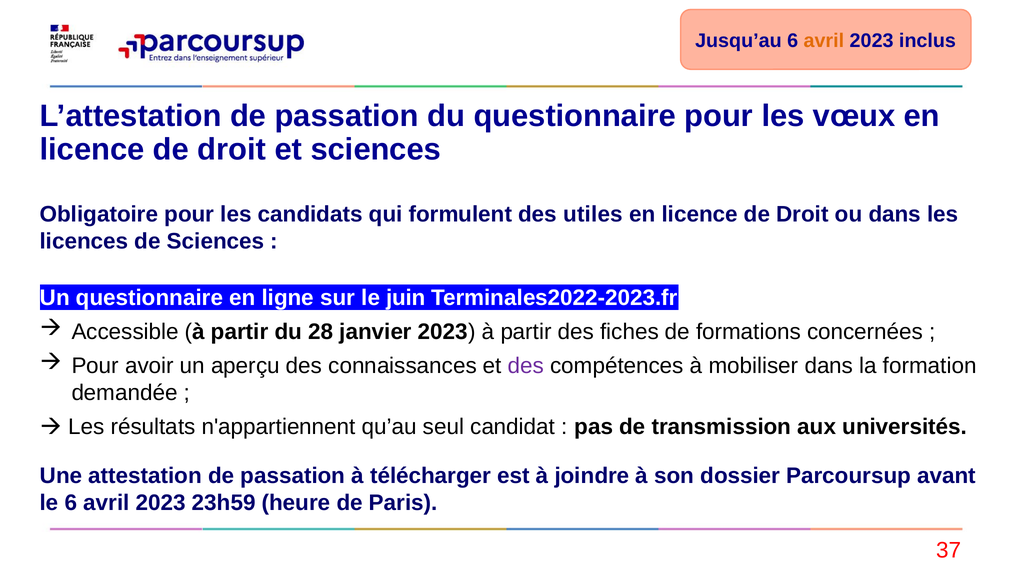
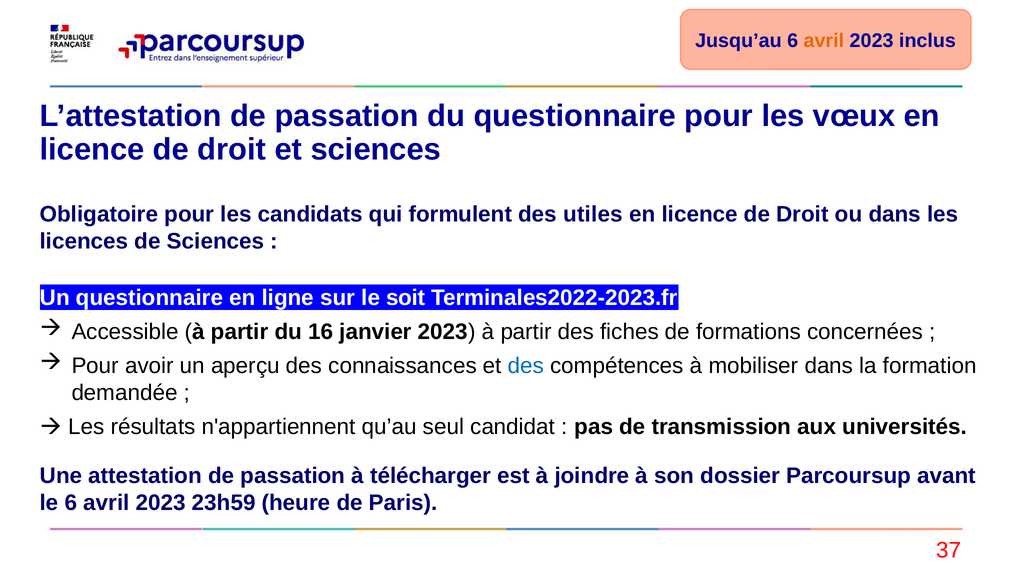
juin: juin -> soit (406, 298)
28: 28 -> 16 (321, 332)
des colour: purple -> blue (526, 366)
